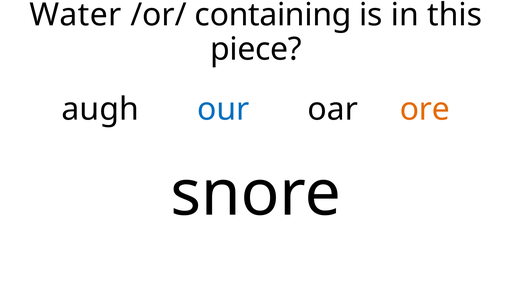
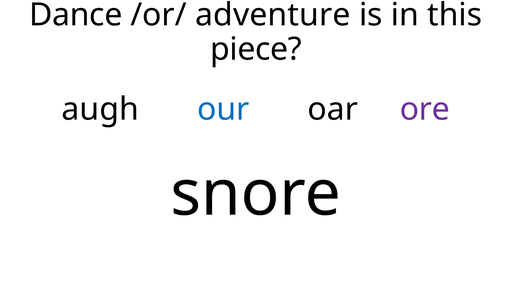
Water: Water -> Dance (76, 15)
containing: containing -> adventure (273, 15)
ore colour: orange -> purple (425, 109)
